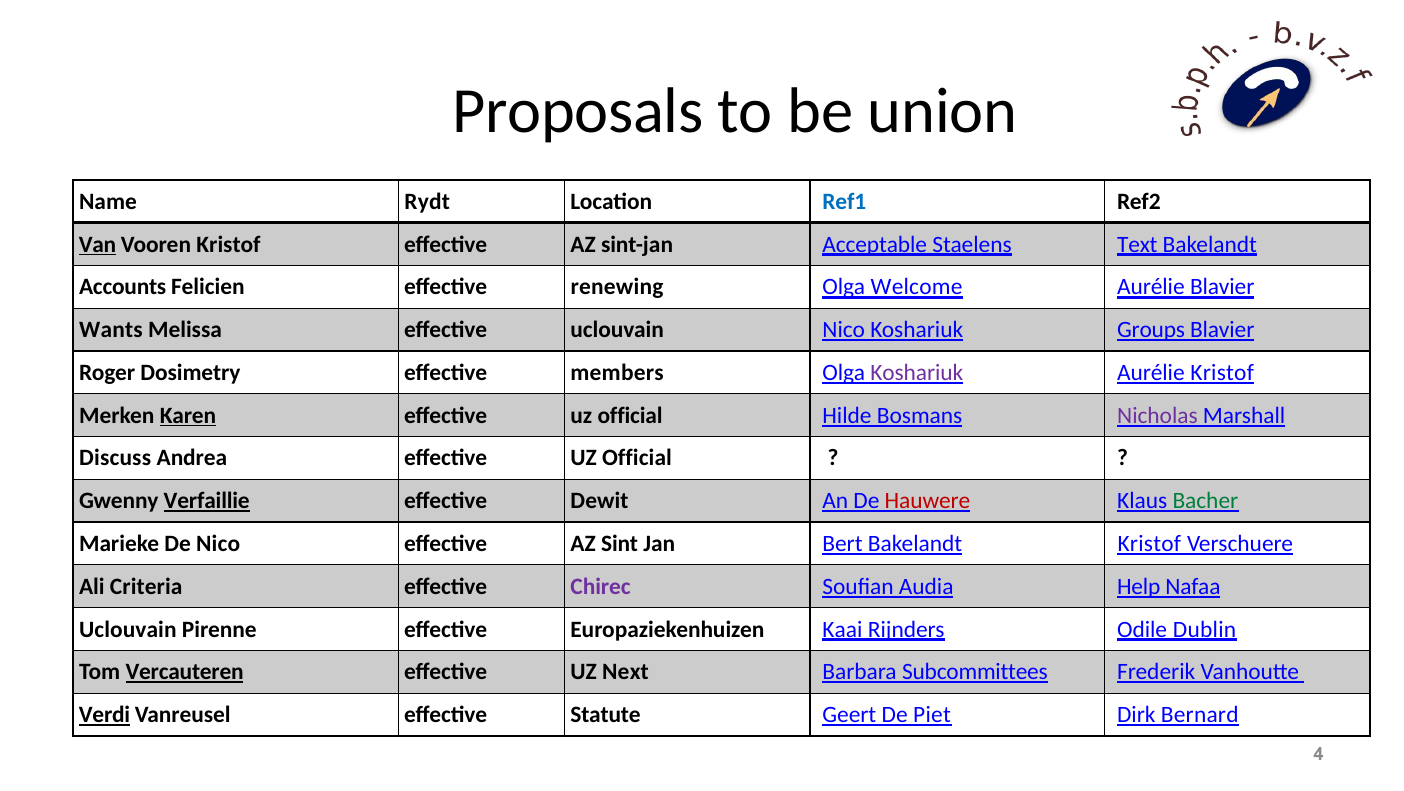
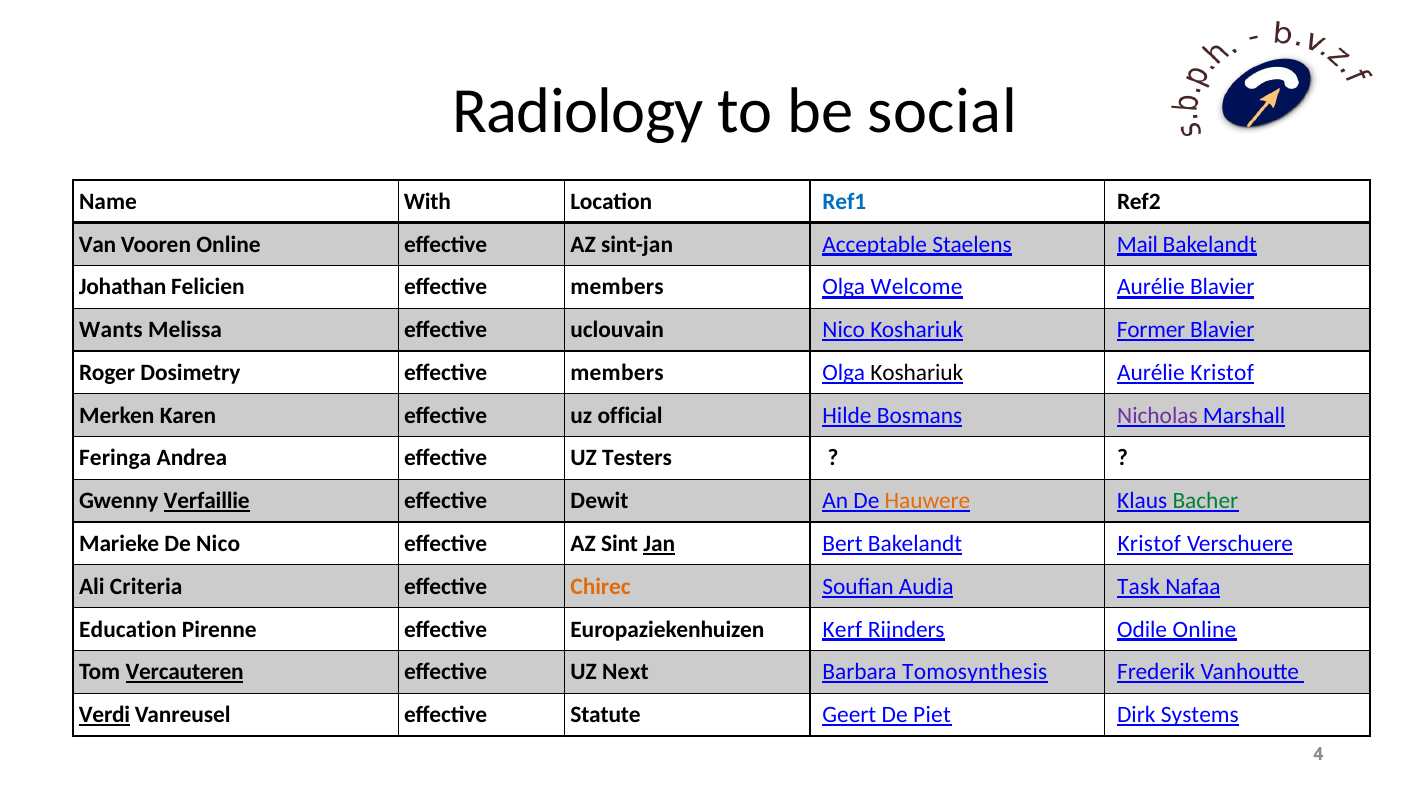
Proposals: Proposals -> Radiology (578, 111)
union: union -> social (942, 111)
Rydt: Rydt -> With (427, 202)
Van underline: present -> none (98, 244)
Vooren Kristof: Kristof -> Online (229, 244)
Text: Text -> Mail (1137, 244)
Accounts: Accounts -> Johathan (123, 287)
Felicien effective renewing: renewing -> members (617, 287)
Groups: Groups -> Former (1151, 330)
Koshariuk colour: purple -> black (917, 373)
Karen underline: present -> none (188, 416)
Discuss: Discuss -> Feringa (115, 458)
Andrea effective UZ Official: Official -> Testers (637, 458)
Hauwere colour: red -> orange (928, 501)
Jan underline: none -> present (659, 544)
Chirec colour: purple -> orange (601, 587)
Help: Help -> Task (1139, 587)
Uclouvain: Uclouvain -> Education (128, 629)
Kaai: Kaai -> Kerf (842, 629)
Odile Dublin: Dublin -> Online (1205, 629)
Subcommittees: Subcommittees -> Tomosynthesis (975, 672)
Bernard: Bernard -> Systems (1200, 715)
